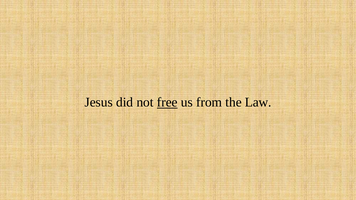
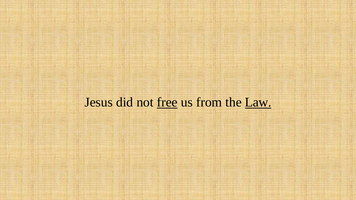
Law underline: none -> present (258, 102)
